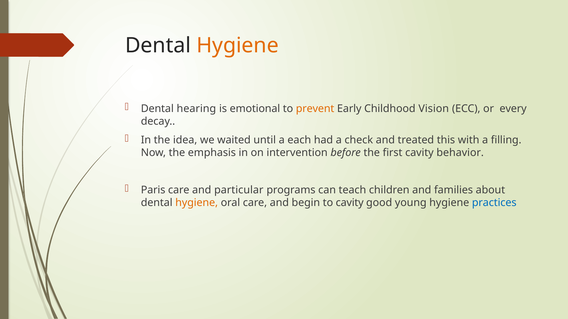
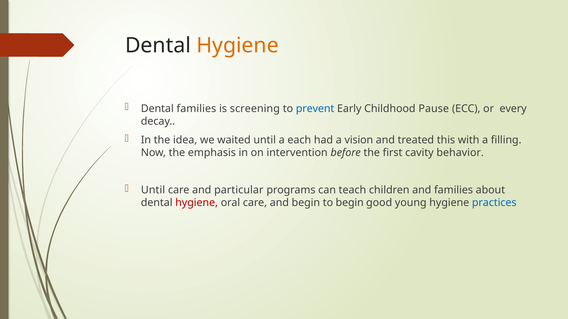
Dental hearing: hearing -> families (196, 109)
emotional: emotional -> screening (255, 109)
prevent colour: orange -> blue (315, 109)
Vision: Vision -> Pause (434, 109)
check: check -> vision (359, 140)
Paris: Paris -> Until (153, 190)
hygiene colour: orange -> red (197, 203)
to cavity: cavity -> begin (350, 203)
